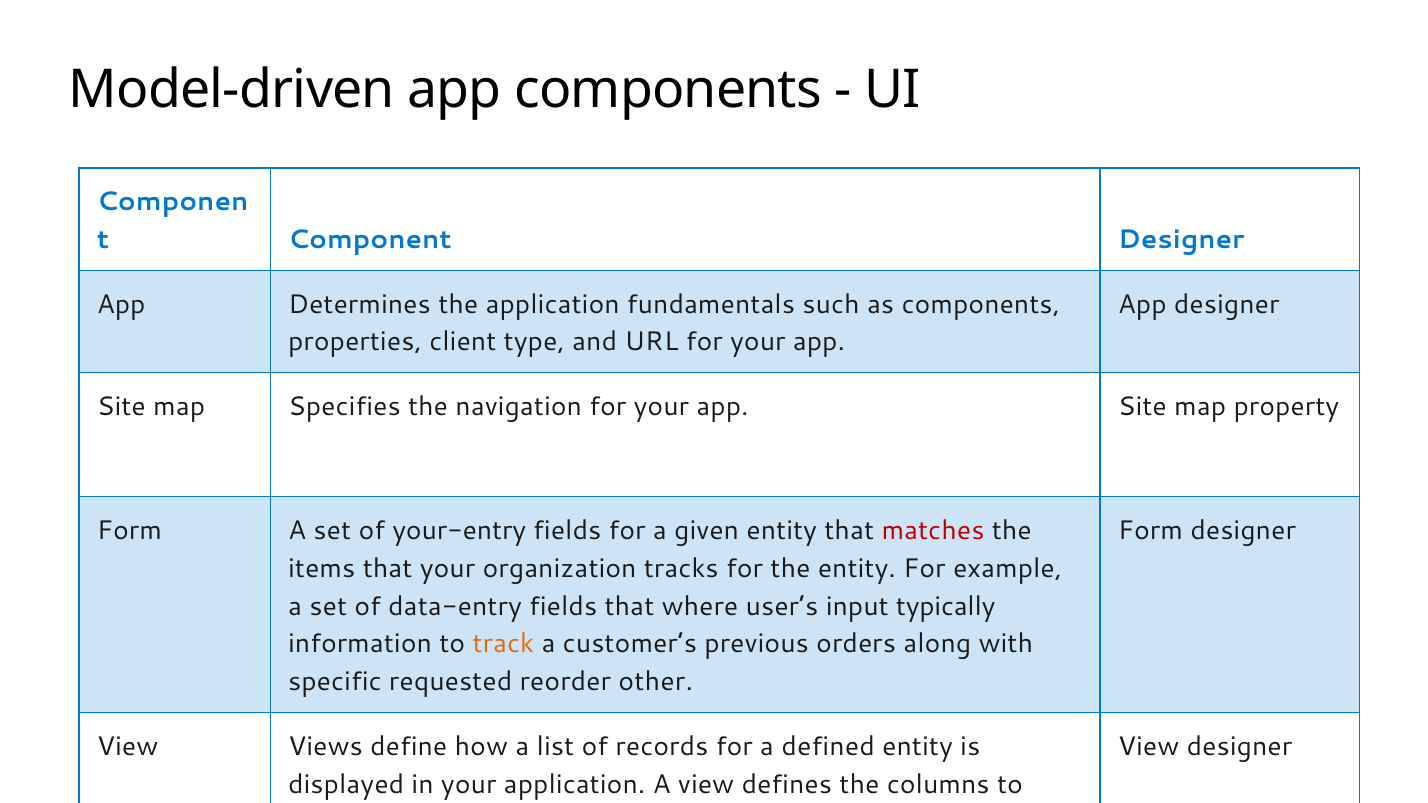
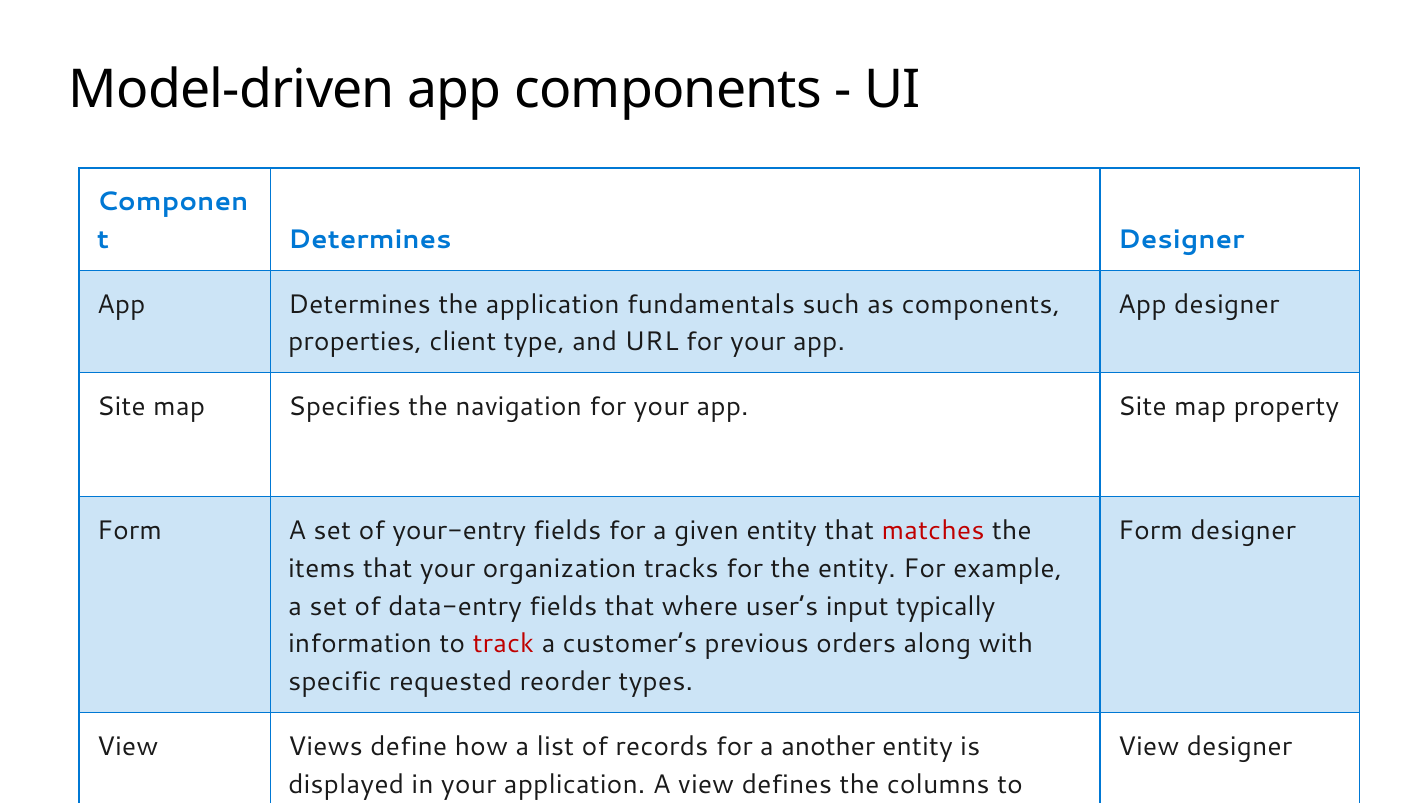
Component: Component -> Determines (370, 240)
track colour: orange -> red (503, 644)
other: other -> types (656, 682)
defined: defined -> another (828, 747)
